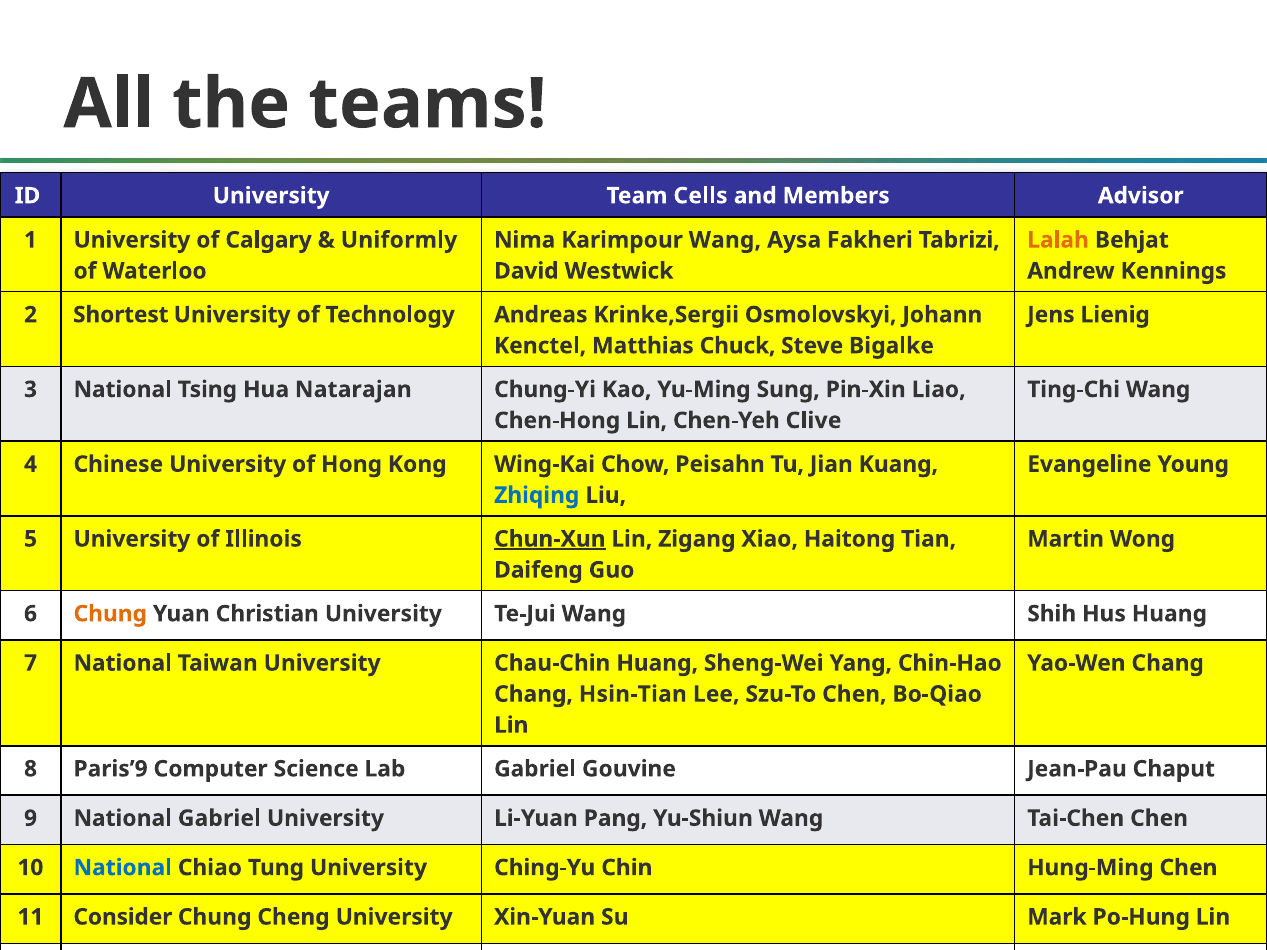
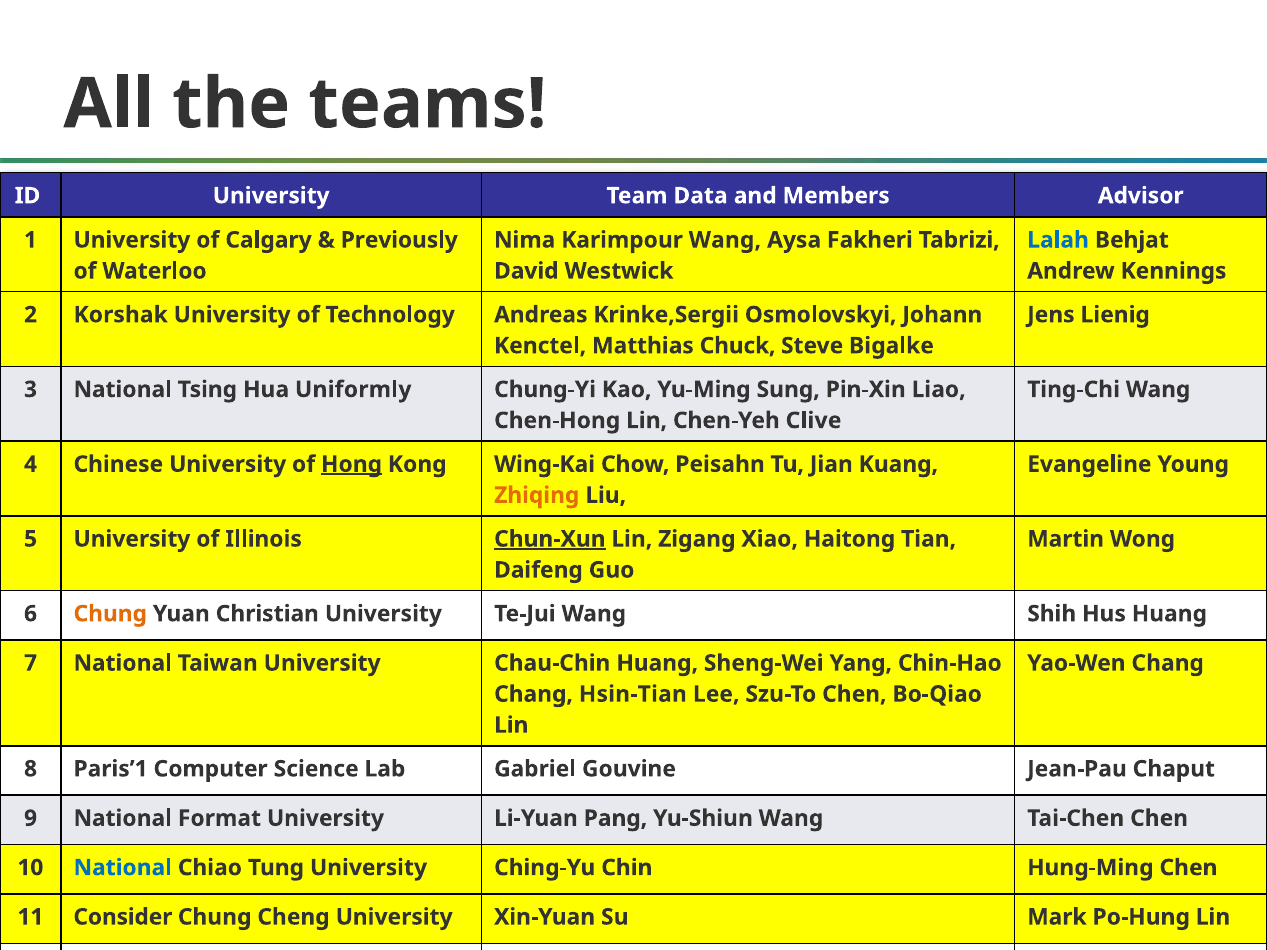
Cells: Cells -> Data (701, 196)
Uniformly: Uniformly -> Previously (399, 240)
Lalah colour: orange -> blue (1058, 240)
Shortest: Shortest -> Korshak (121, 315)
Natarajan: Natarajan -> Uniformly (353, 390)
Hong underline: none -> present (352, 464)
Zhiqing colour: blue -> orange (537, 495)
Paris’9: Paris’9 -> Paris’1 (111, 769)
National Gabriel: Gabriel -> Format (219, 818)
